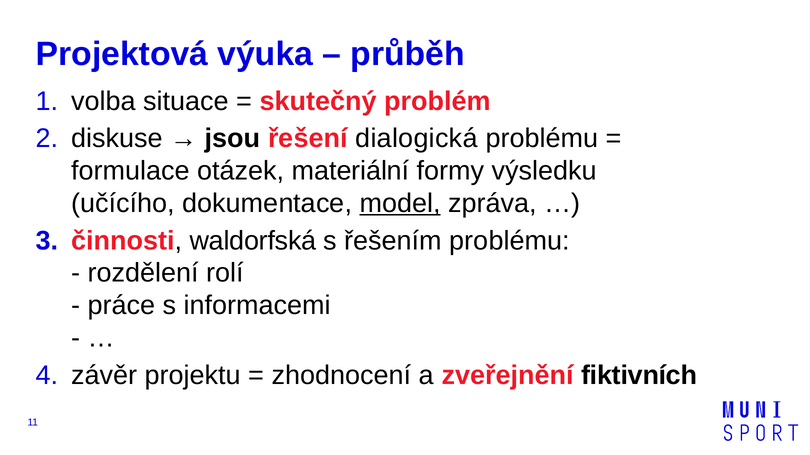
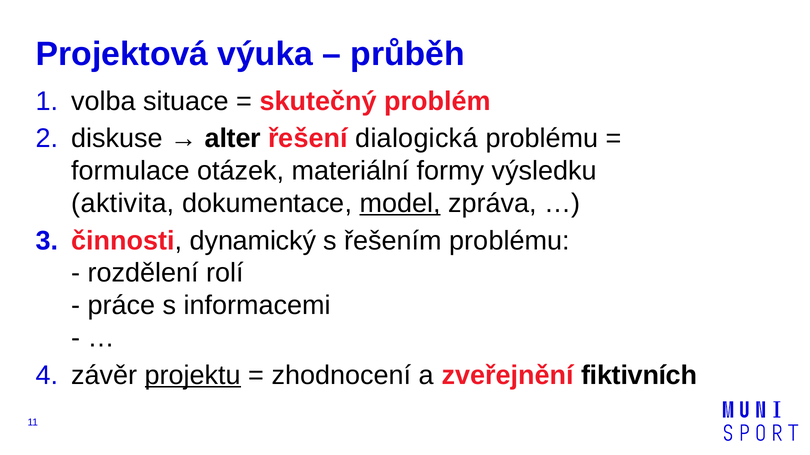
jsou: jsou -> alter (233, 139)
učícího: učícího -> aktivita (123, 204)
waldorfská: waldorfská -> dynamický (253, 241)
projektu underline: none -> present (193, 376)
